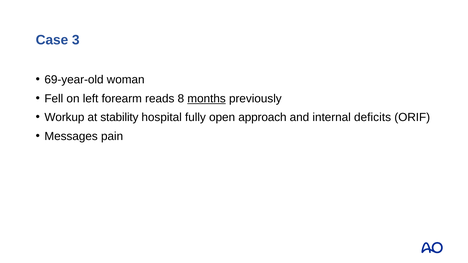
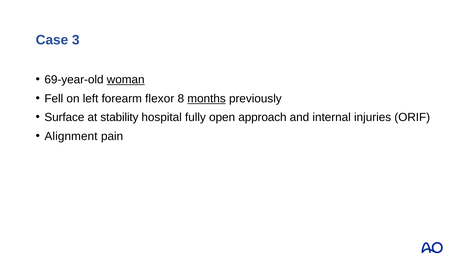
woman underline: none -> present (126, 80)
reads: reads -> flexor (160, 99)
Workup: Workup -> Surface (64, 118)
deficits: deficits -> injuries (373, 118)
Messages: Messages -> Alignment (71, 136)
